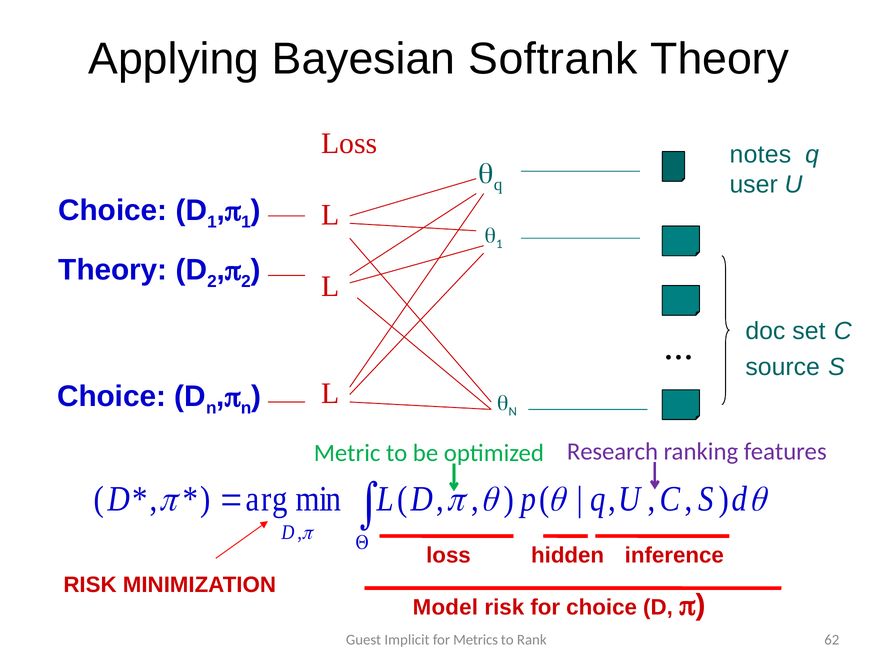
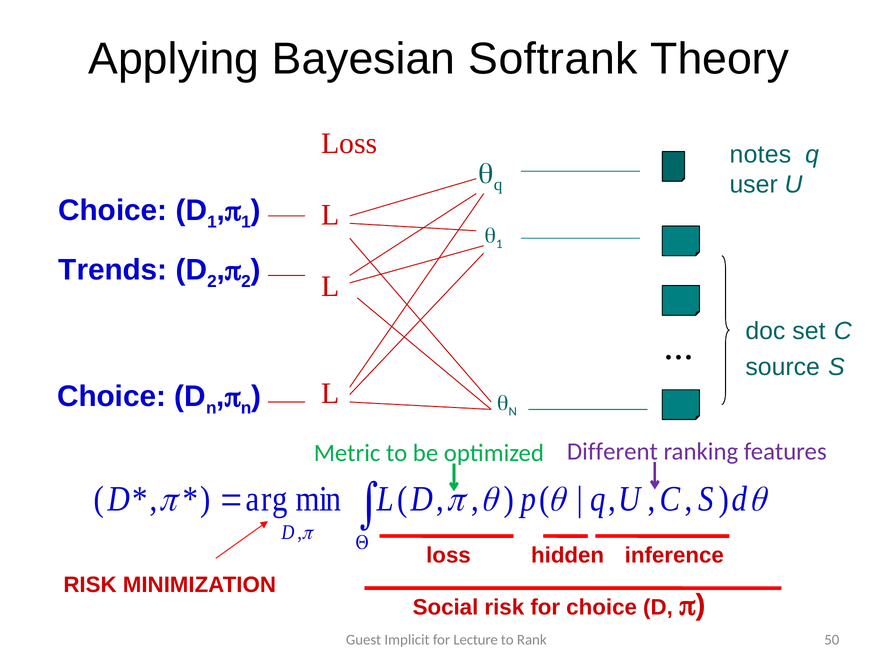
Theory: Theory -> Trends (113, 270)
Research: Research -> Different (612, 451)
Model: Model -> Social (445, 607)
Metrics: Metrics -> Lecture (476, 639)
62: 62 -> 50 (832, 639)
